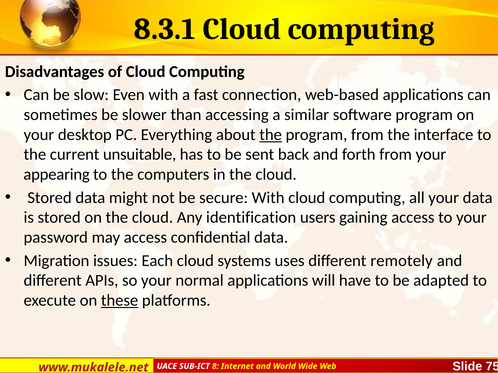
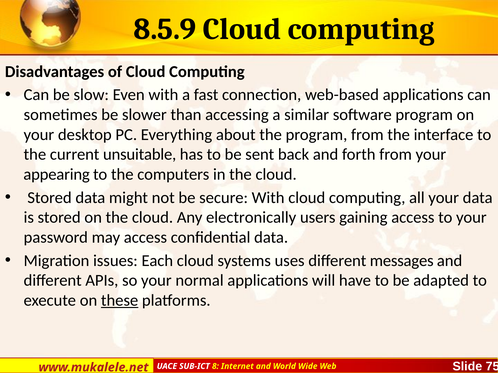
8.3.1: 8.3.1 -> 8.5.9 (165, 29)
the underline: present -> none (271, 135)
identification: identification -> electronically (251, 218)
remotely: remotely -> messages (402, 261)
